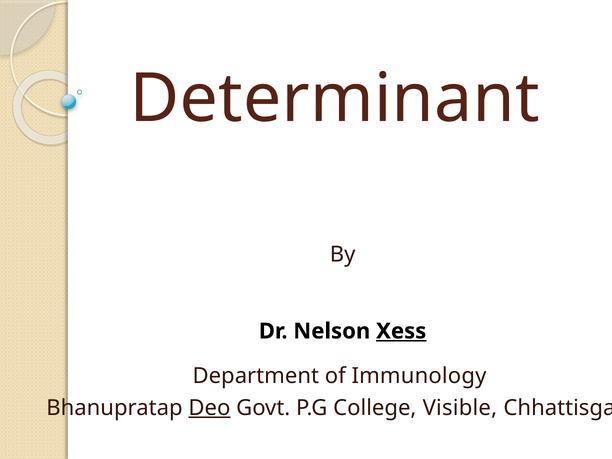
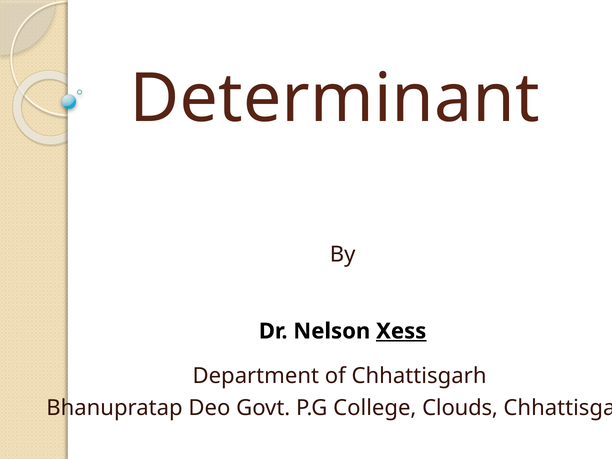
of Immunology: Immunology -> Chhattisgarh (419, 376)
Deo underline: present -> none (209, 408)
Visible: Visible -> Clouds (460, 408)
